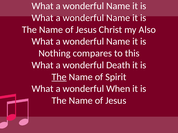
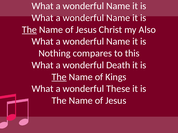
The underline: none -> present (29, 30)
Spirit: Spirit -> Kings (116, 77)
When: When -> These (118, 89)
